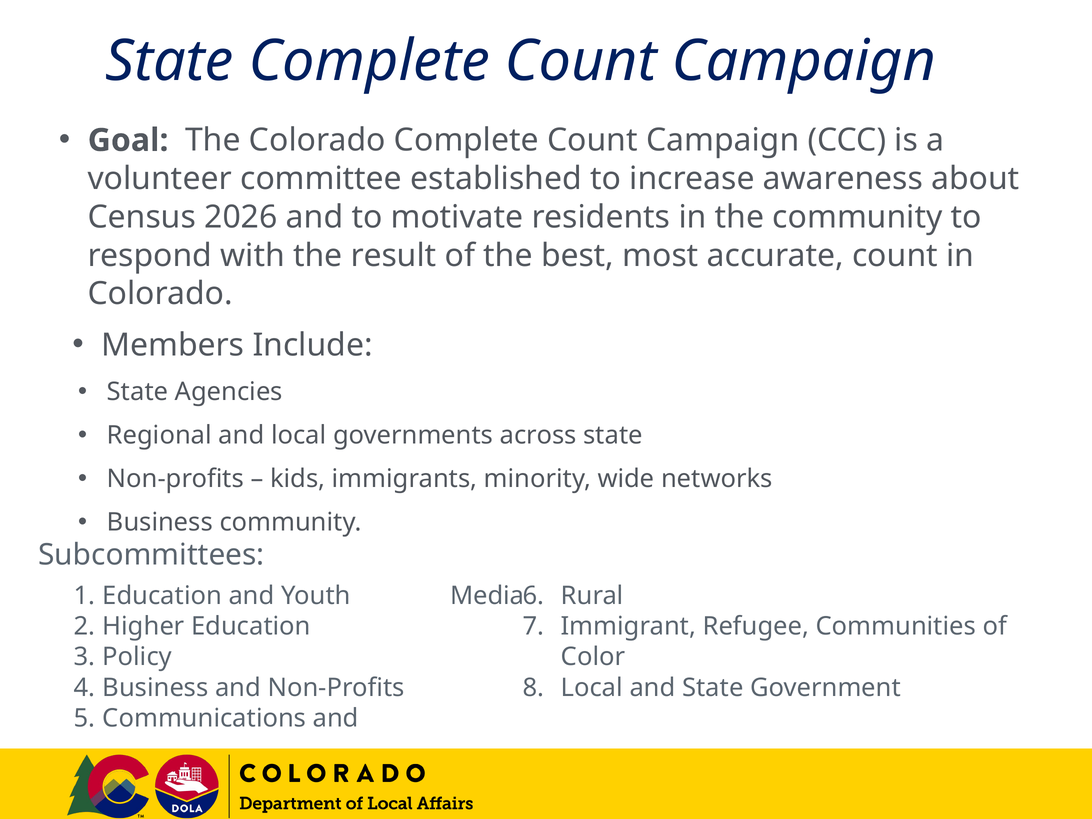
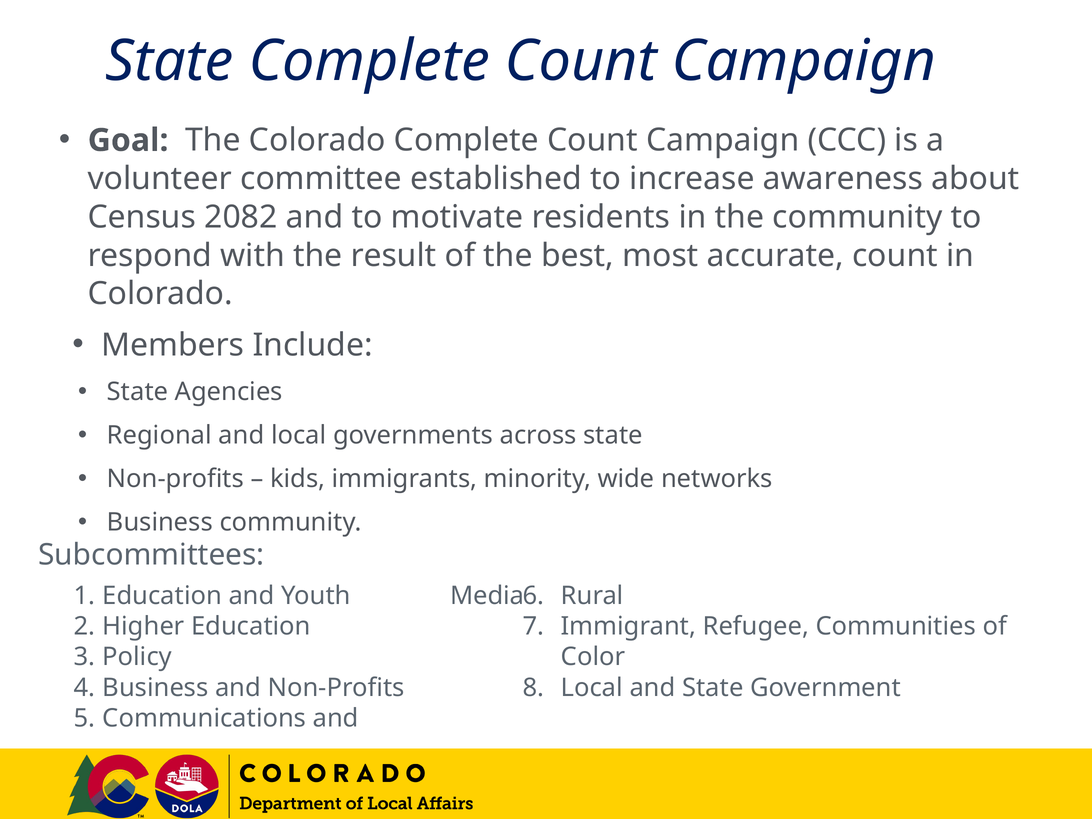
2026: 2026 -> 2082 (241, 217)
